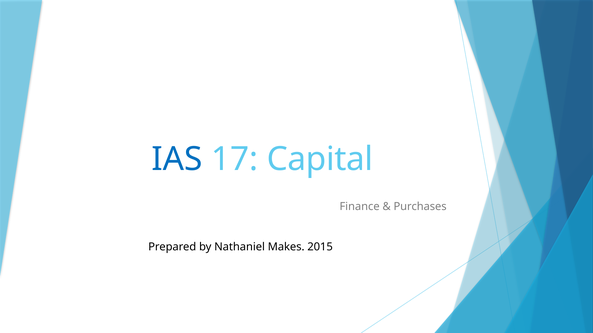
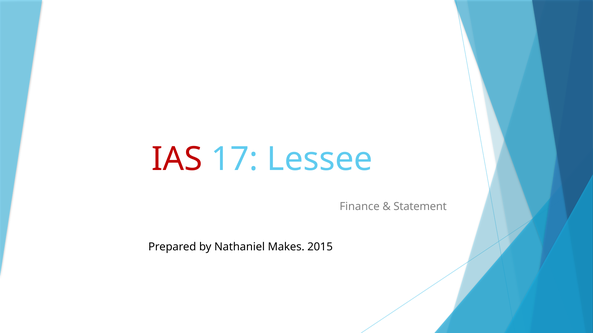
IAS colour: blue -> red (177, 159)
Capital: Capital -> Lessee (320, 159)
Purchases: Purchases -> Statement (420, 207)
